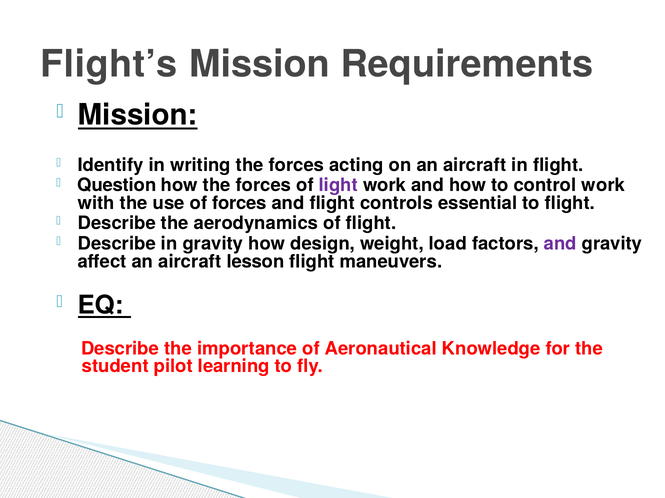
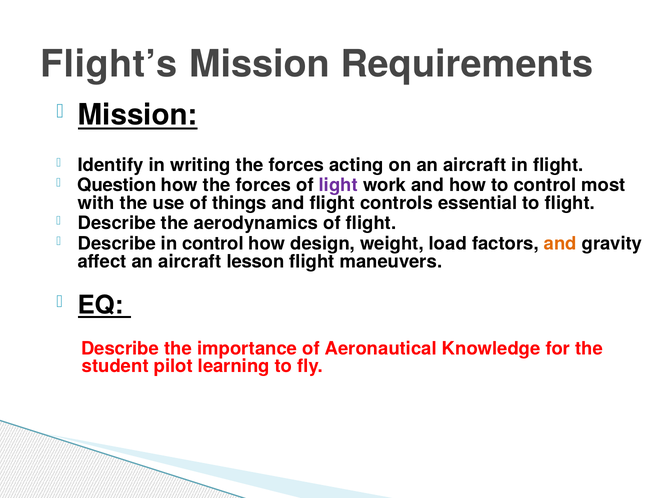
control work: work -> most (603, 186)
of forces: forces -> things (239, 203)
in gravity: gravity -> control (213, 244)
and colour: purple -> orange (560, 244)
